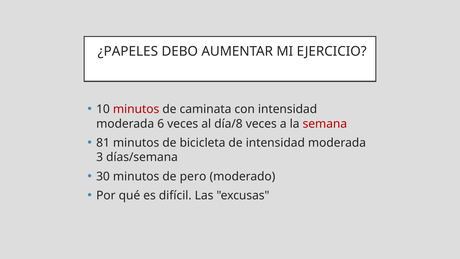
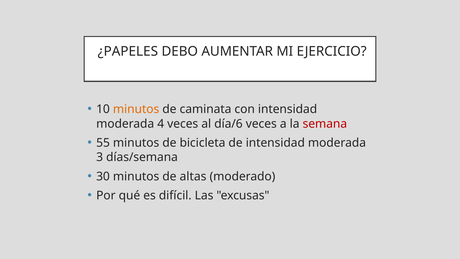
minutos colour: red -> orange (136, 109)
6: 6 -> 4 (161, 124)
día/8: día/8 -> día/6 (228, 124)
81: 81 -> 55 (103, 143)
pero: pero -> altas (193, 176)
